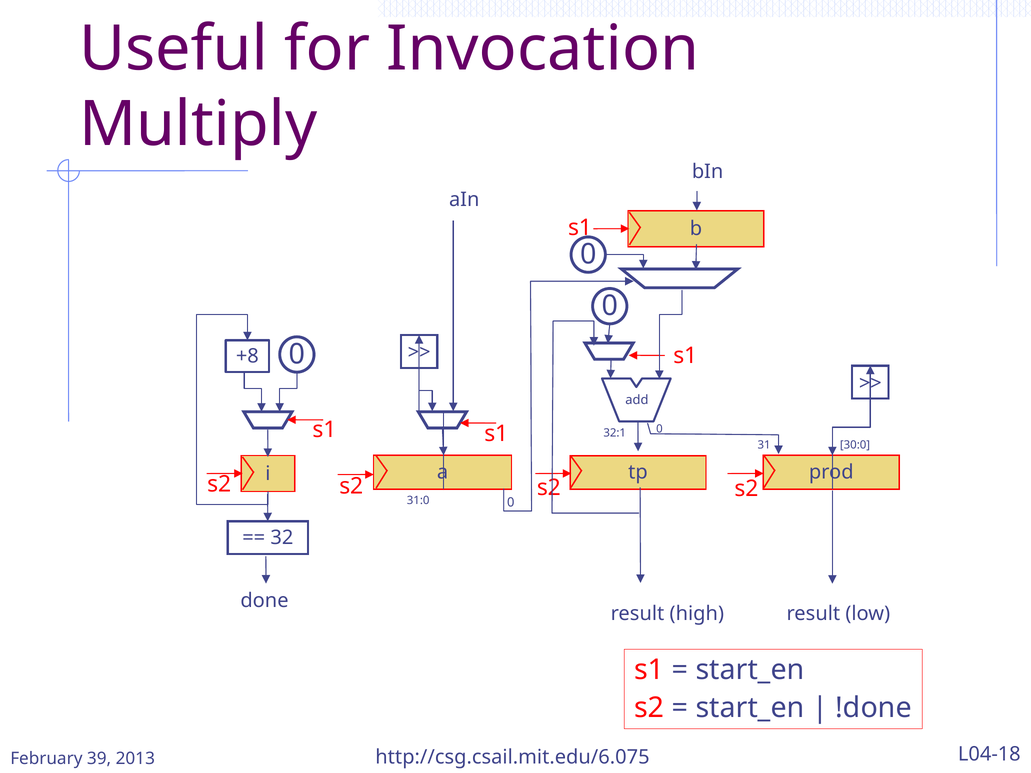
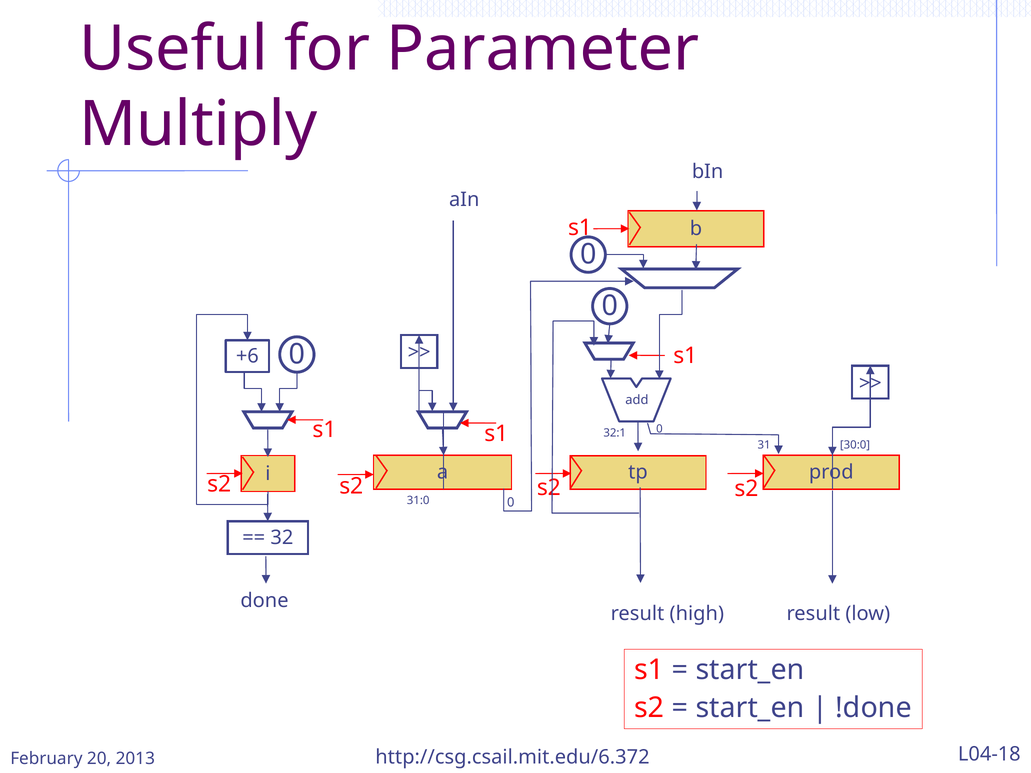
Invocation: Invocation -> Parameter (543, 49)
+8: +8 -> +6 (247, 356)
39: 39 -> 20 (99, 759)
http://csg.csail.mit.edu/6.075: http://csg.csail.mit.edu/6.075 -> http://csg.csail.mit.edu/6.372 (512, 757)
